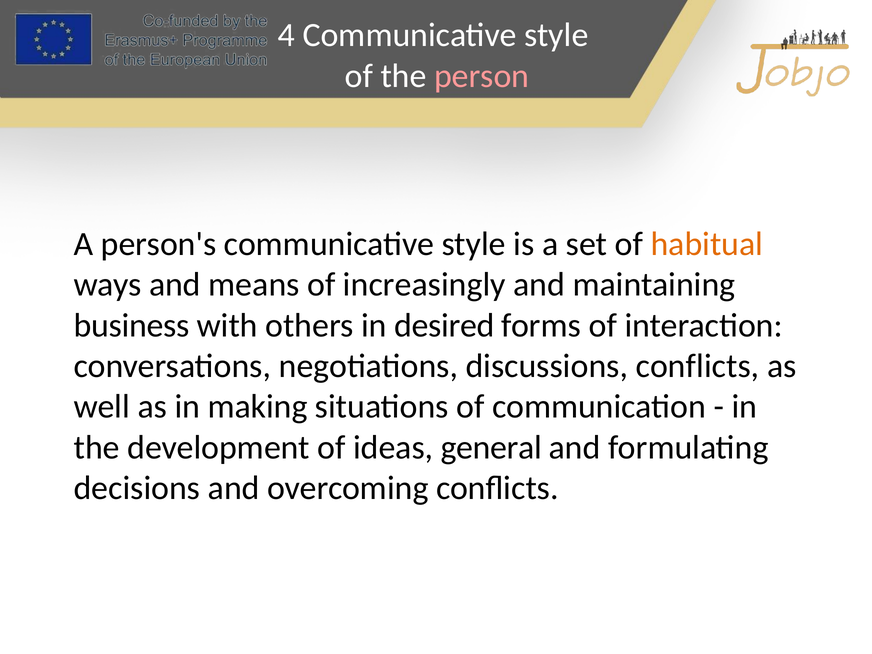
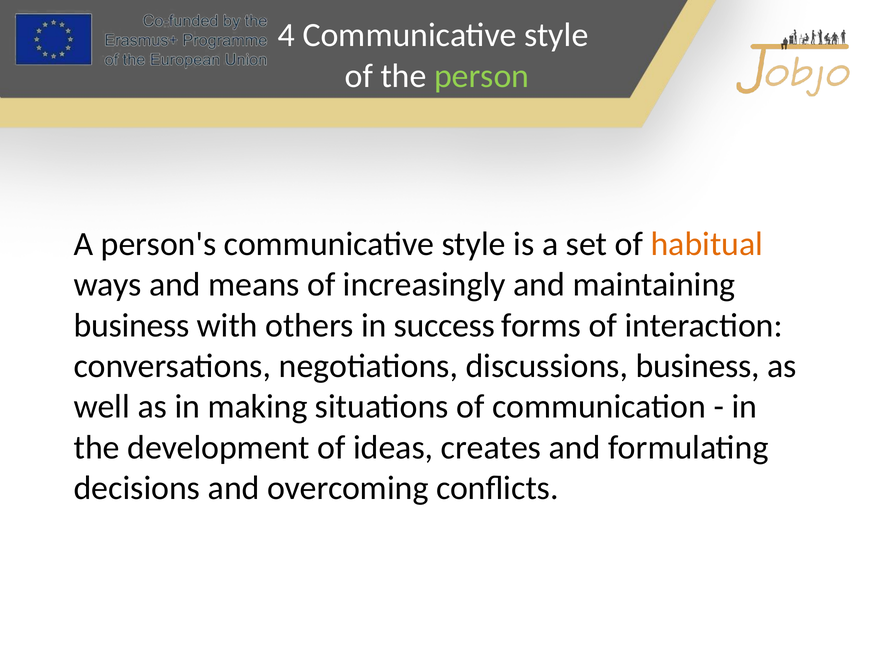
person colour: pink -> light green (482, 76)
desired: desired -> success (444, 325)
discussions conflicts: conflicts -> business (698, 366)
general: general -> creates (491, 447)
